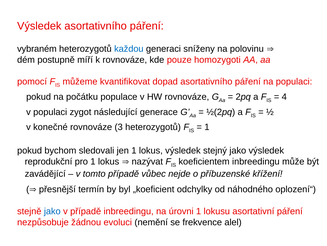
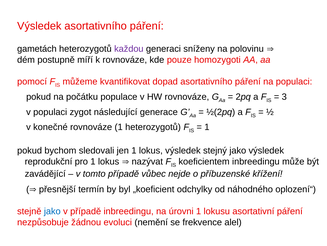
vybraném: vybraném -> gametách (37, 49)
každou colour: blue -> purple (129, 49)
4: 4 -> 3 (284, 97)
rovnováze 3: 3 -> 1 (119, 127)
